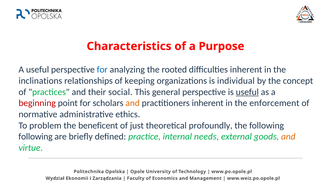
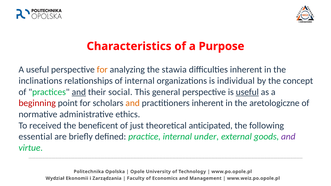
for colour: blue -> orange (102, 70)
rooted: rooted -> stawia (174, 70)
of keeping: keeping -> internal (140, 81)
and underline: none -> present (79, 92)
enforcement: enforcement -> aretologiczne (274, 103)
problem: problem -> received (45, 126)
profoundly: profoundly -> anticipated (211, 126)
following: following -> essential (35, 137)
needs: needs -> under (207, 137)
and colour: orange -> purple (288, 137)
